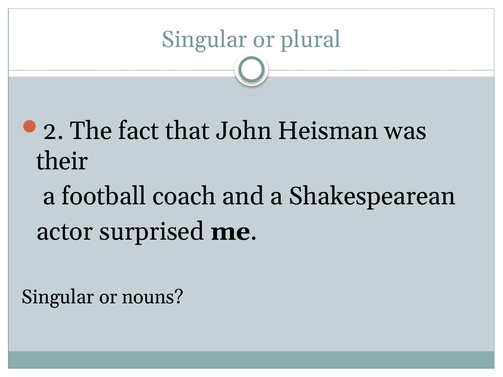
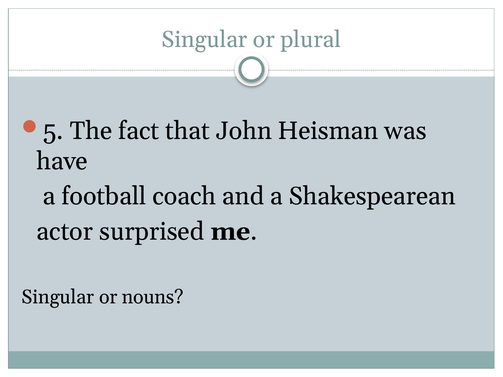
2: 2 -> 5 (53, 131)
their: their -> have (62, 161)
